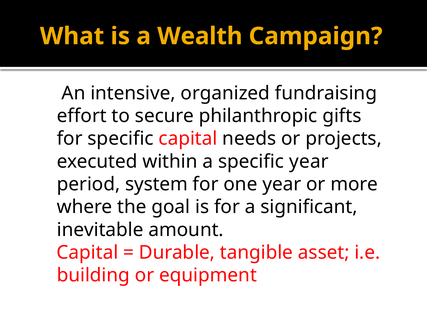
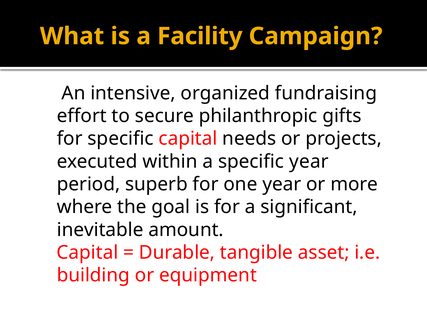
Wealth: Wealth -> Facility (200, 36)
system: system -> superb (156, 184)
